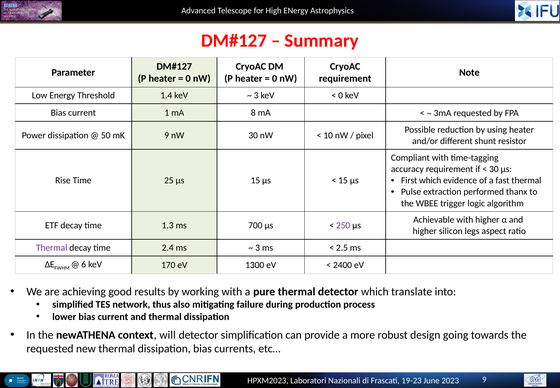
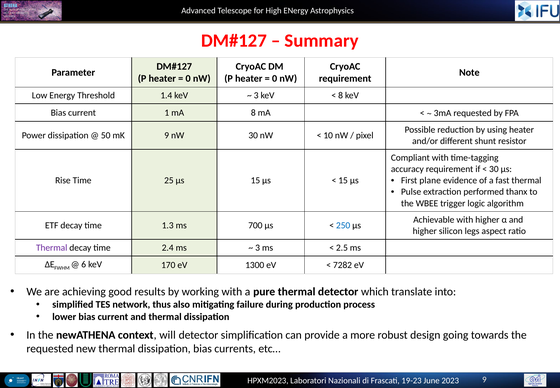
0: 0 -> 8 (341, 95)
First which: which -> plane (430, 180)
250 colour: purple -> blue (343, 225)
2400: 2400 -> 7282 (343, 265)
